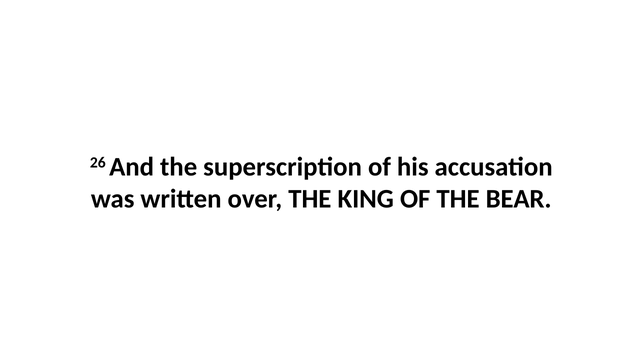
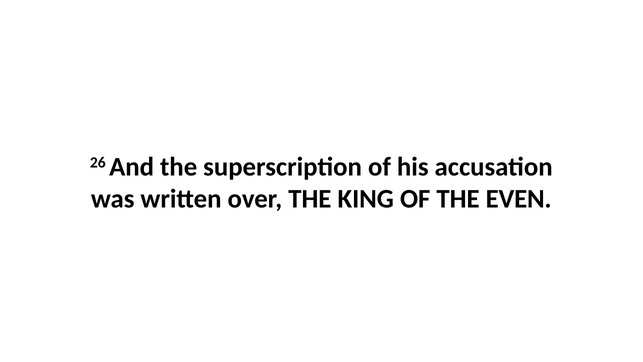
BEAR: BEAR -> EVEN (519, 199)
